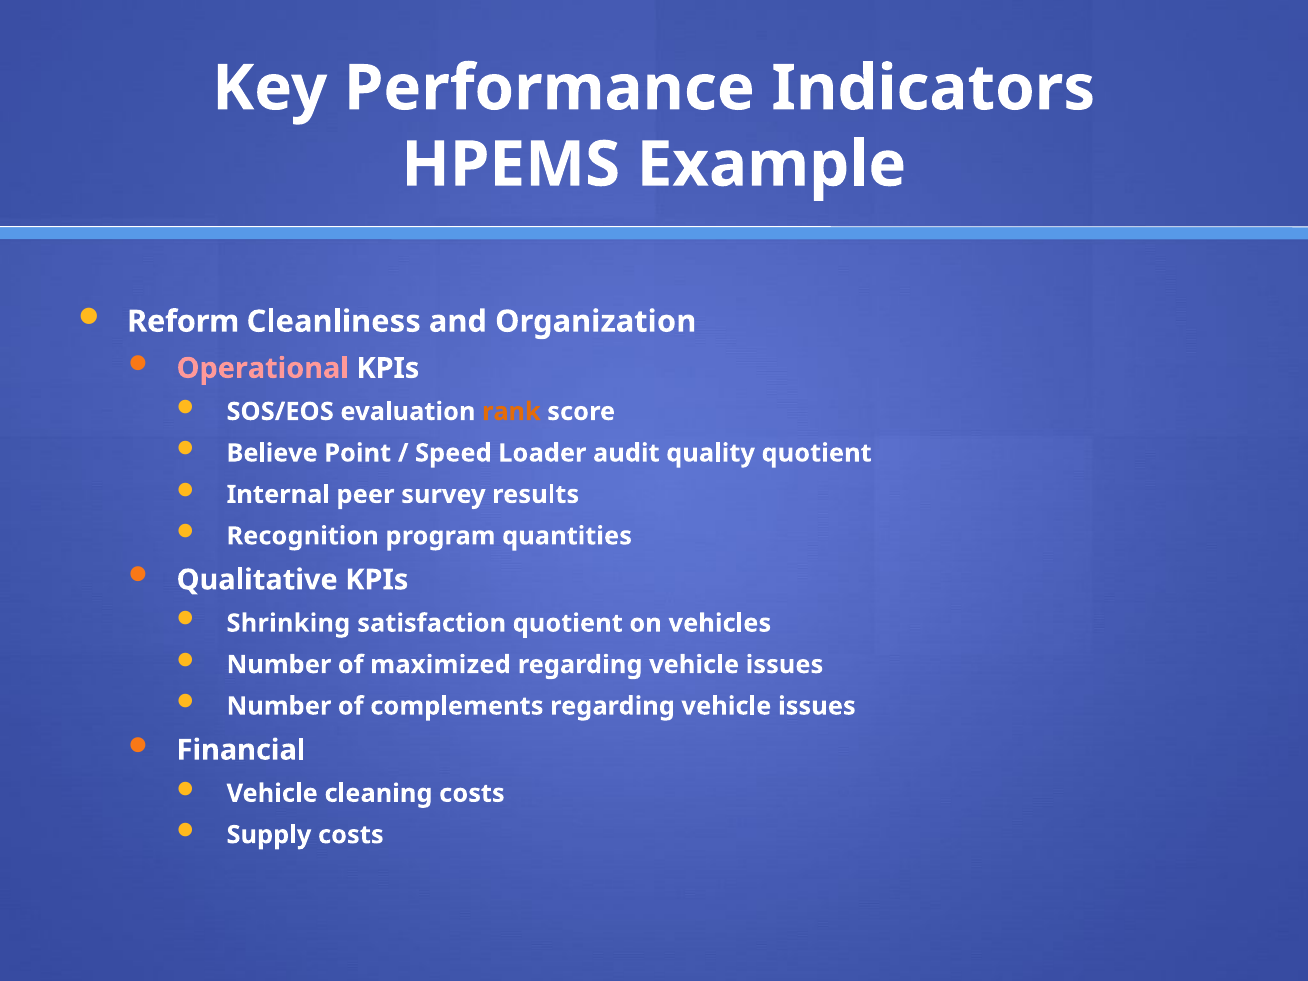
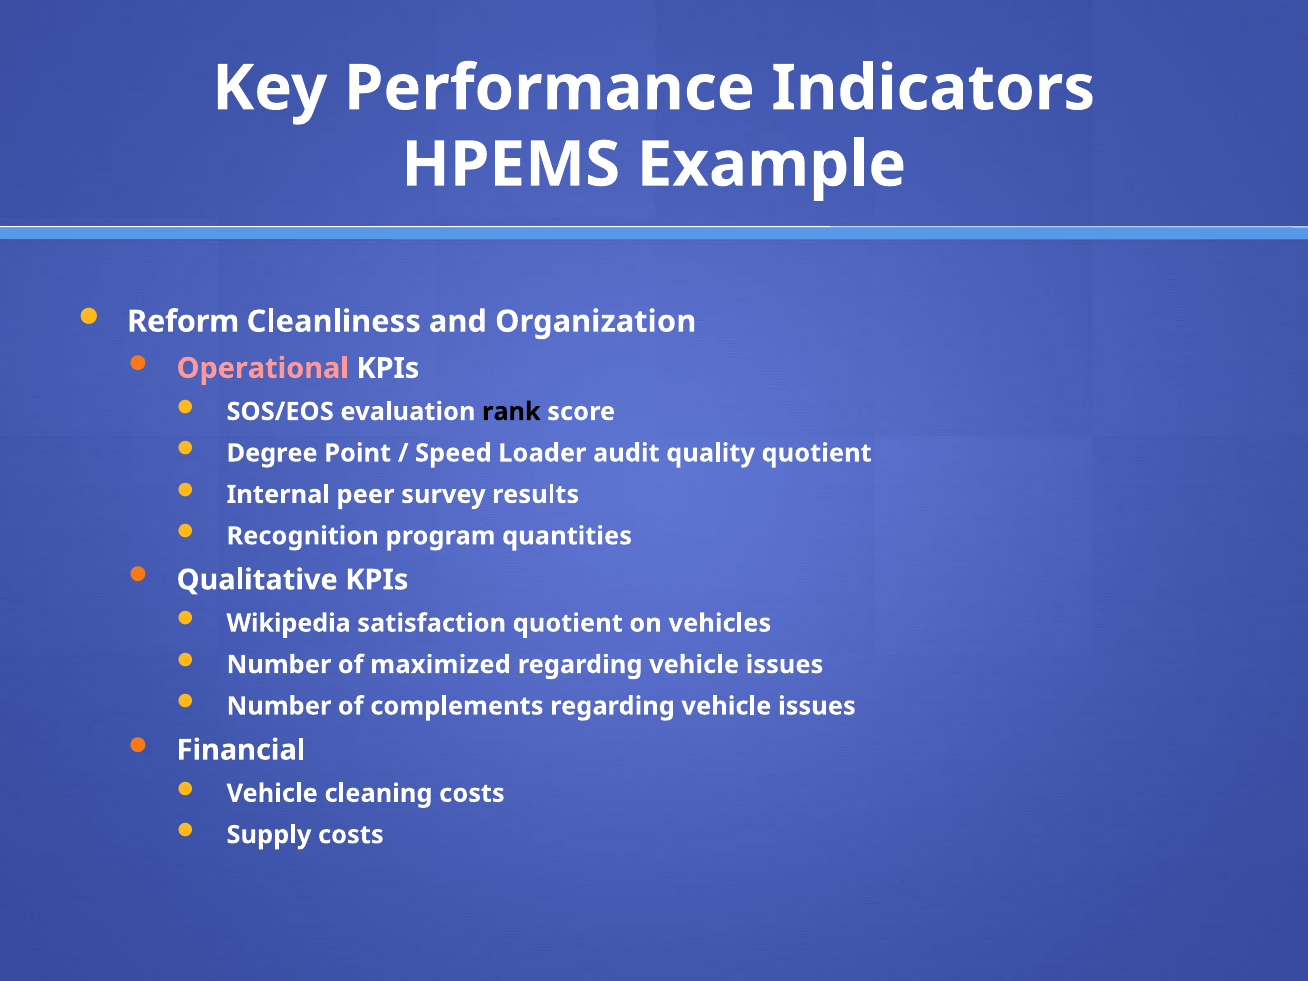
rank colour: orange -> black (511, 412)
Believe: Believe -> Degree (272, 453)
Shrinking: Shrinking -> Wikipedia (289, 623)
